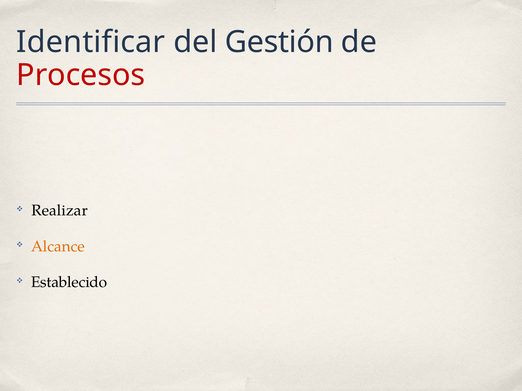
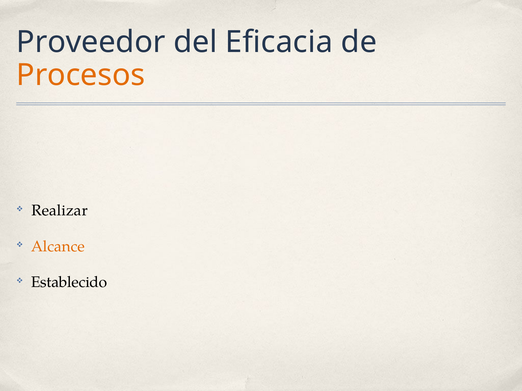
Identificar: Identificar -> Proveedor (91, 42)
Gestión: Gestión -> Eficacia (279, 42)
Procesos colour: red -> orange (81, 75)
